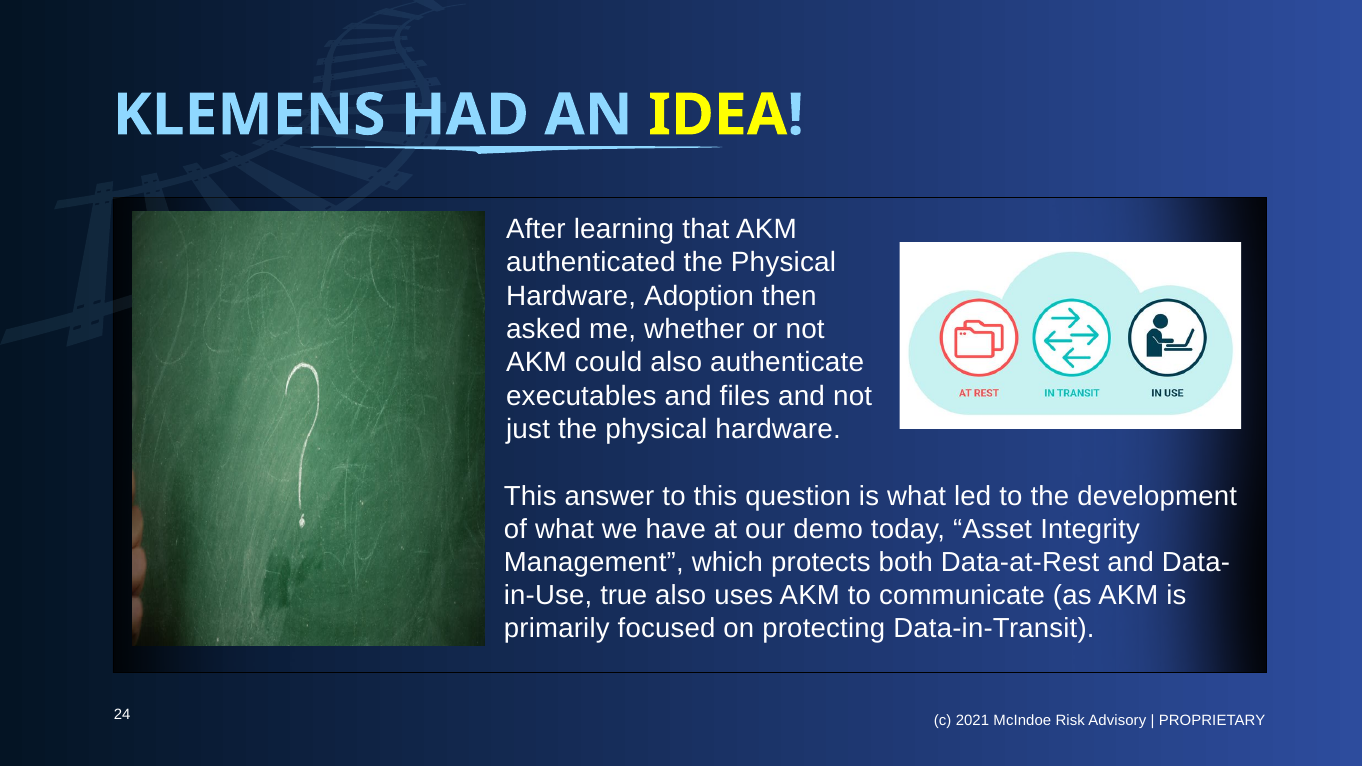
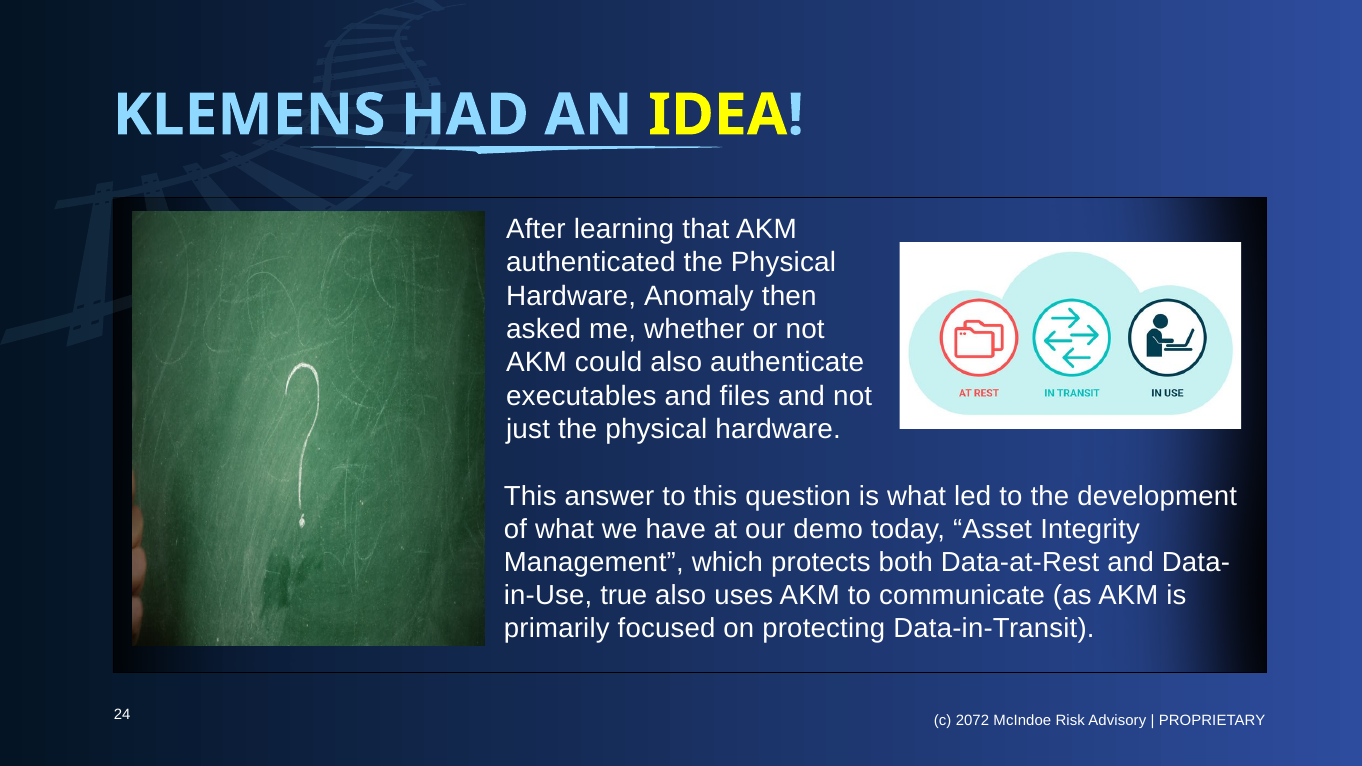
Adoption: Adoption -> Anomaly (699, 296)
2021: 2021 -> 2072 (972, 721)
